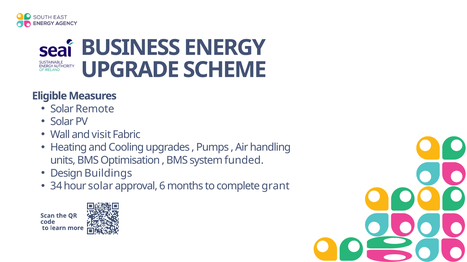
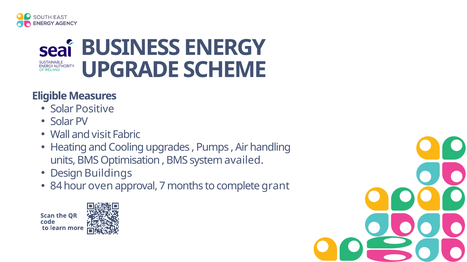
Remote: Remote -> Positive (95, 109)
funded: funded -> availed (244, 161)
34: 34 -> 84 (56, 187)
hour solar: solar -> oven (101, 187)
6: 6 -> 7 (162, 187)
